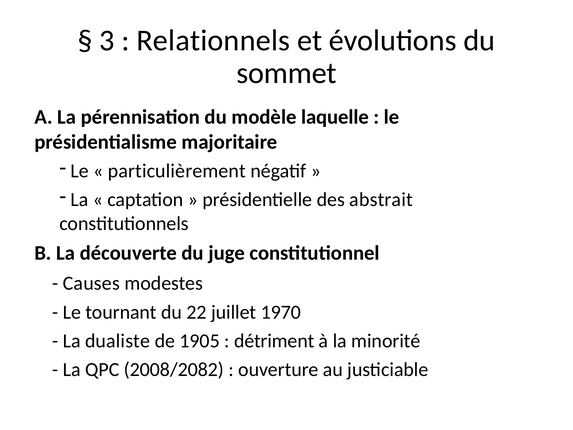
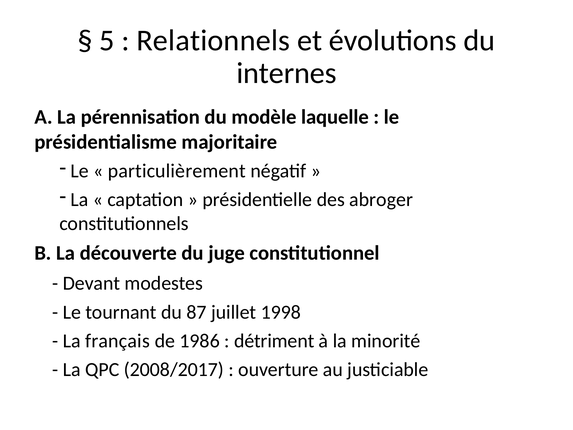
3: 3 -> 5 (107, 41)
sommet: sommet -> internes (287, 73)
abstrait: abstrait -> abroger (381, 200)
Causes: Causes -> Devant (91, 283)
22: 22 -> 87 (196, 312)
1970: 1970 -> 1998 (281, 312)
dualiste: dualiste -> français (118, 341)
1905: 1905 -> 1986 (200, 341)
2008/2082: 2008/2082 -> 2008/2017 (174, 369)
